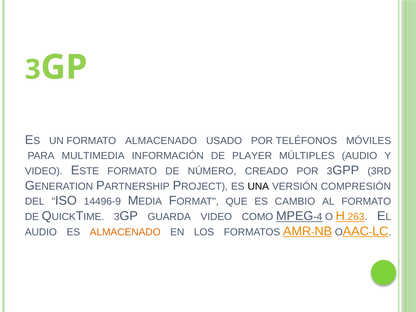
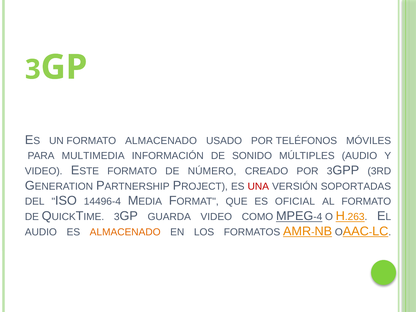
PLAYER: PLAYER -> SONIDO (252, 156)
UNA colour: black -> red (258, 186)
COMPRESIÓN: COMPRESIÓN -> SOPORTADAS (356, 186)
14496-9: 14496-9 -> 14496-4 (102, 202)
CAMBIO: CAMBIO -> OFICIAL (295, 202)
